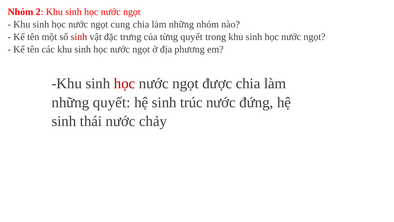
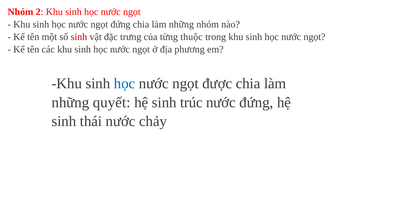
ngọt cung: cung -> đứng (120, 24)
từng quyết: quyết -> thuộc (192, 37)
học colour: red -> blue (125, 83)
